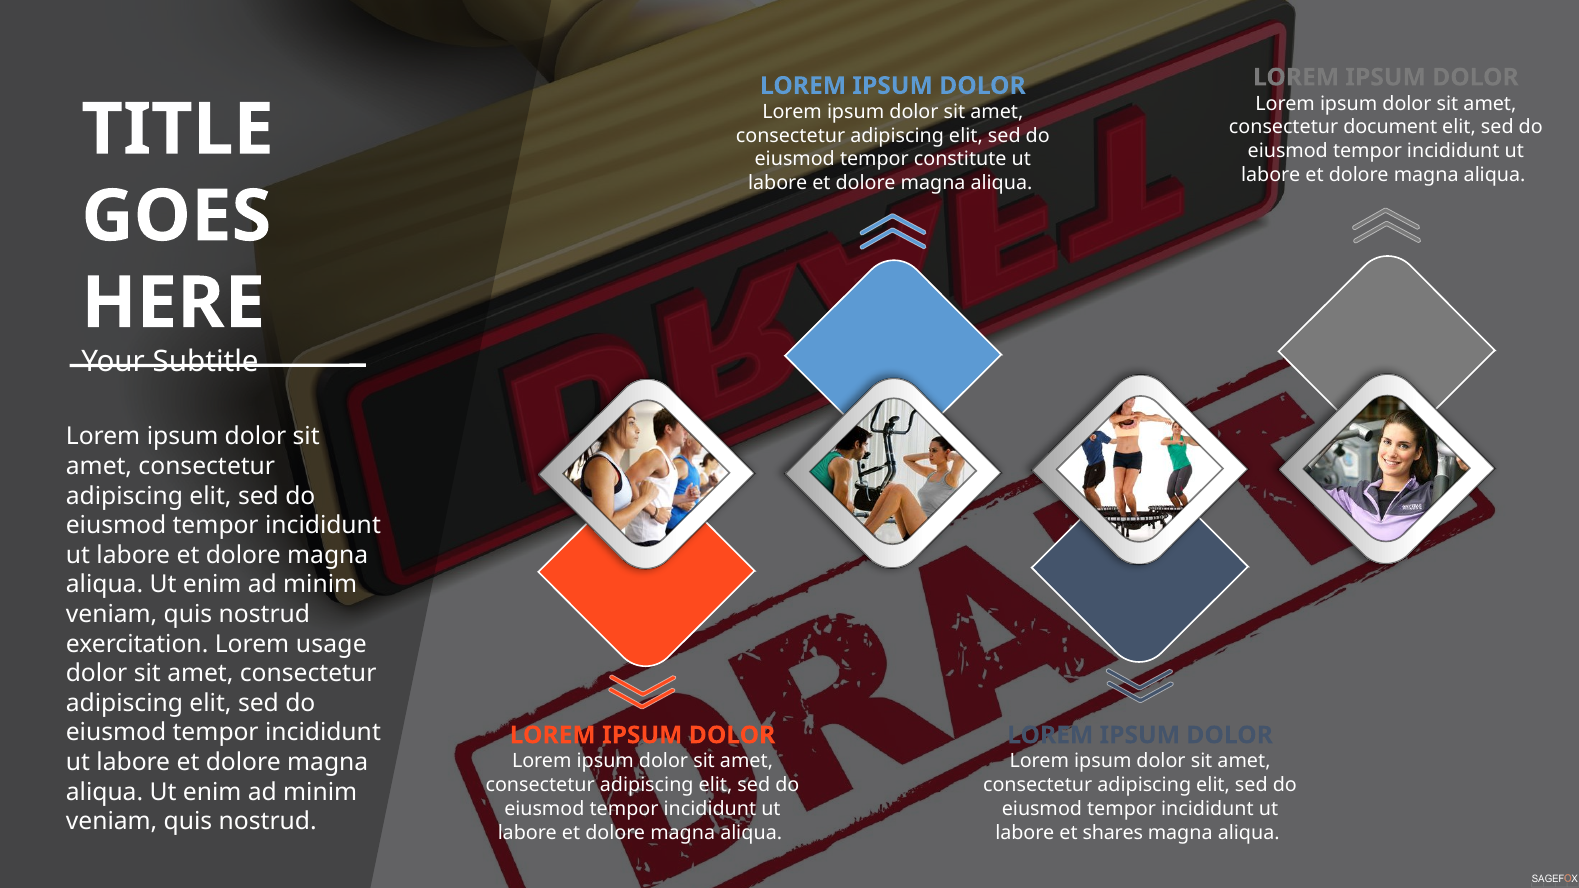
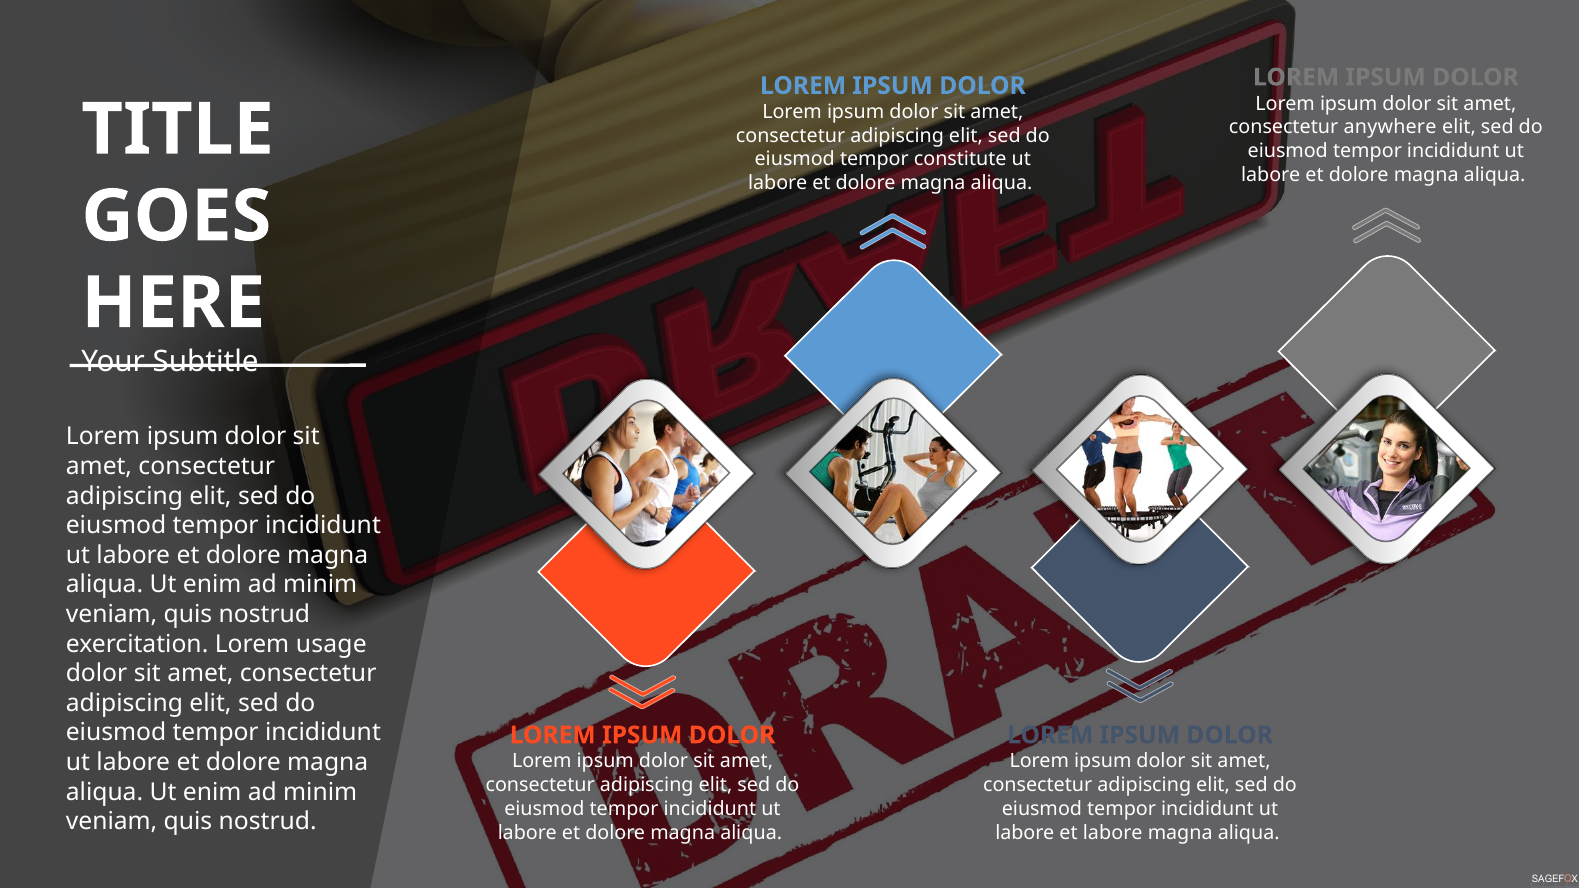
document: document -> anywhere (1390, 127)
et shares: shares -> labore (1113, 833)
